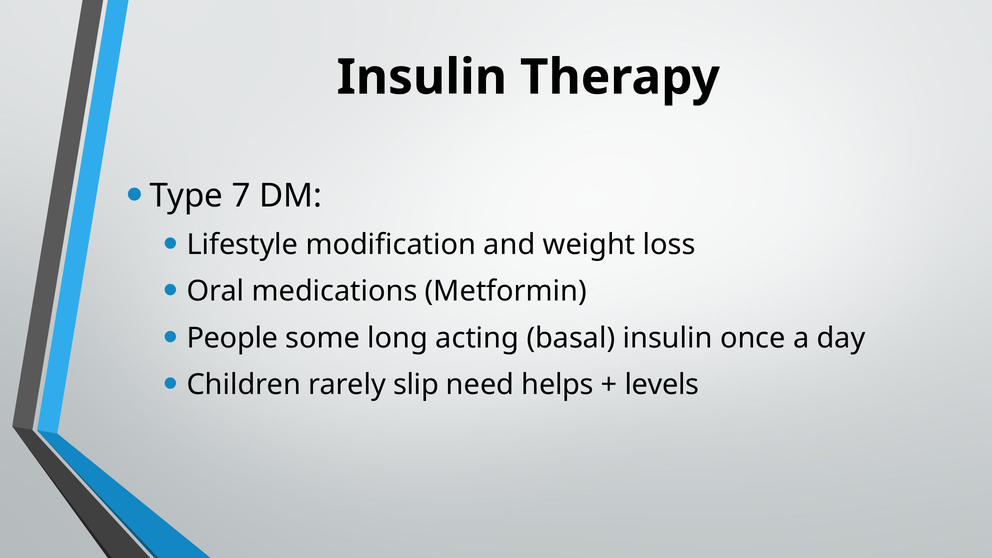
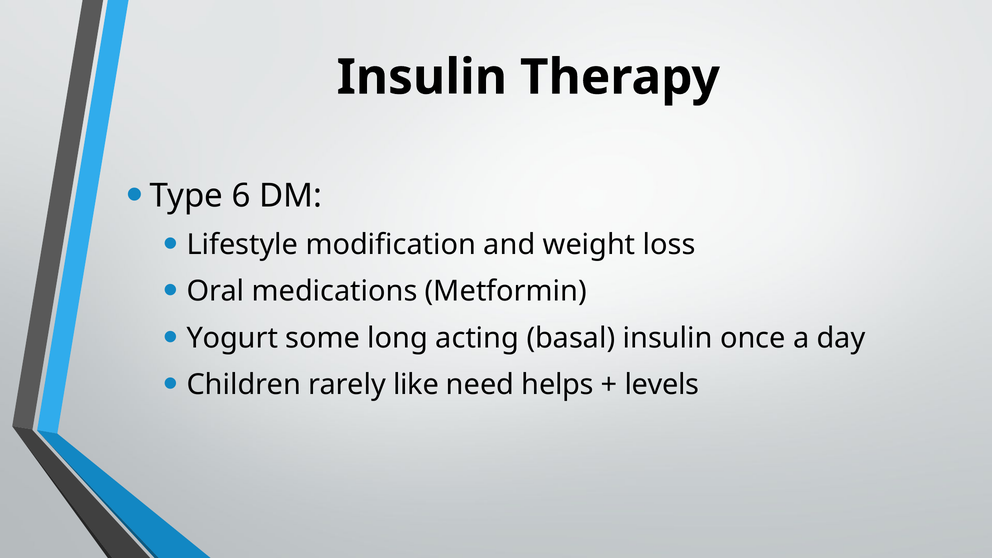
7: 7 -> 6 (241, 196)
People: People -> Yogurt (232, 338)
slip: slip -> like (416, 385)
